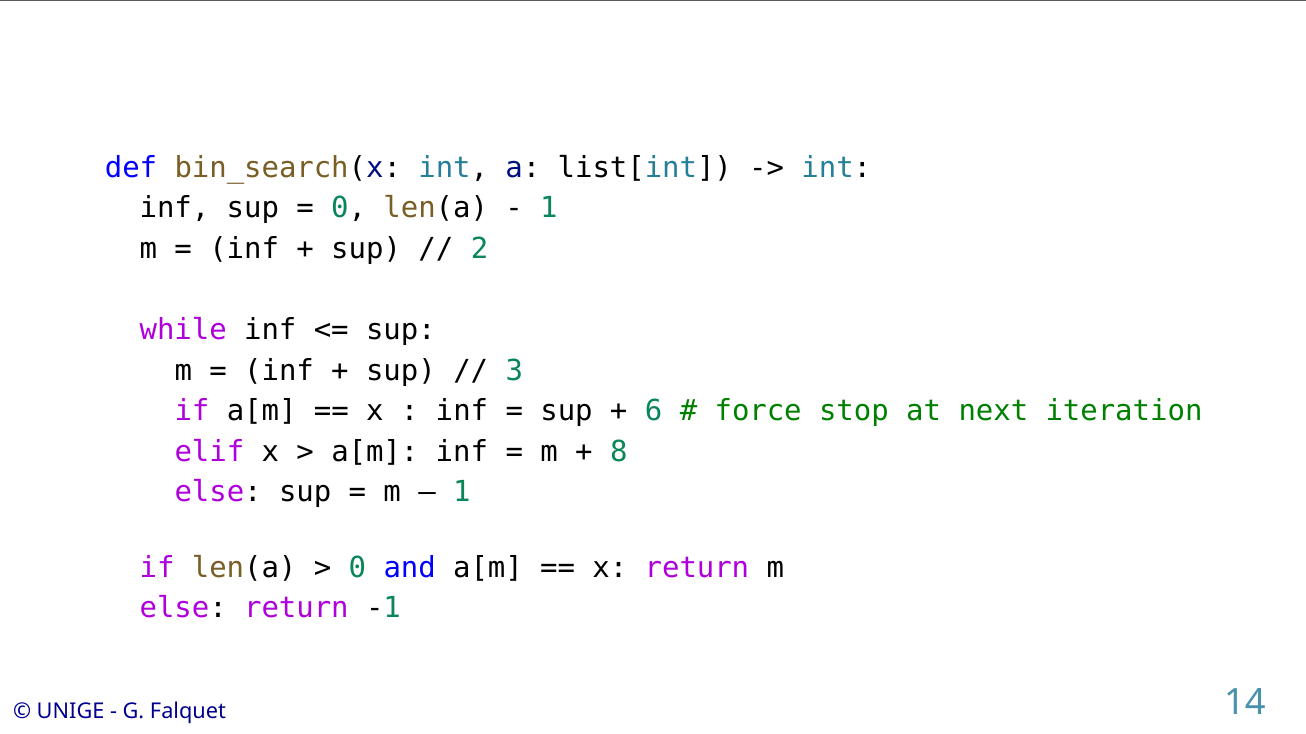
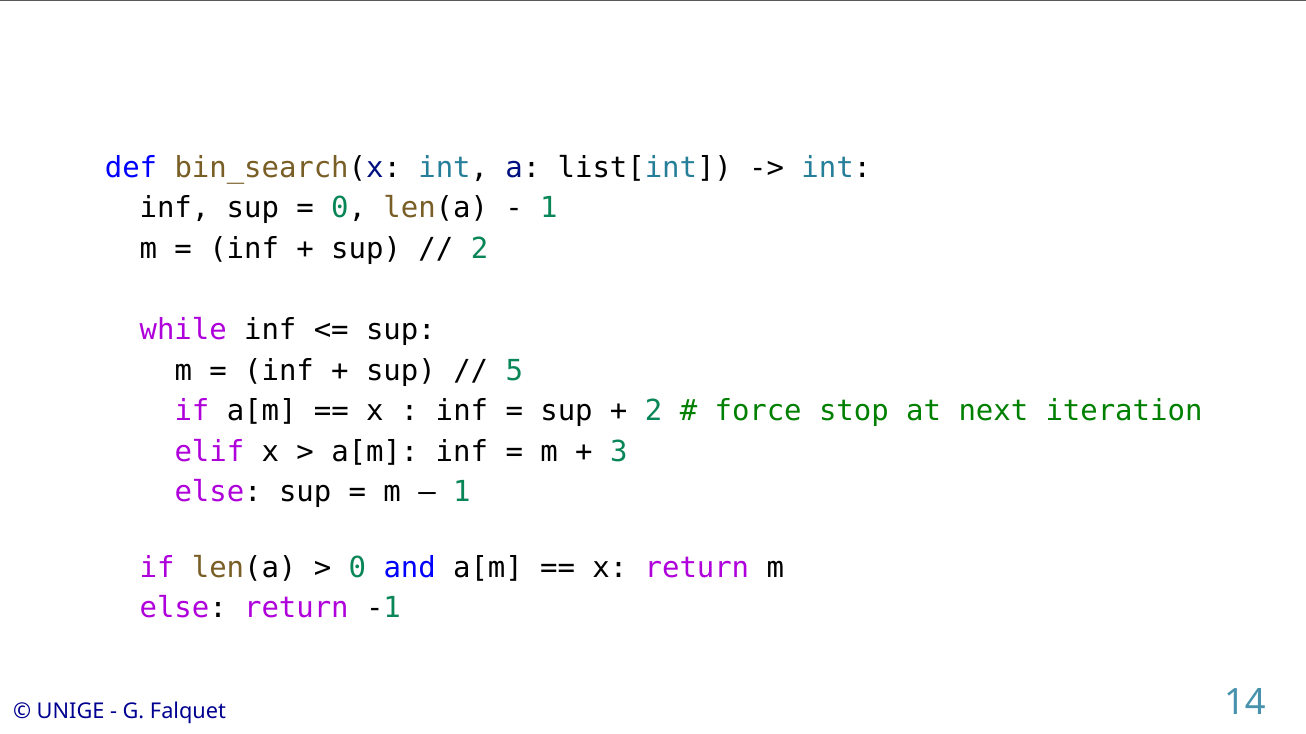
3: 3 -> 5 (514, 371)
6: 6 -> 2 (654, 412)
8: 8 -> 3 (619, 452)
